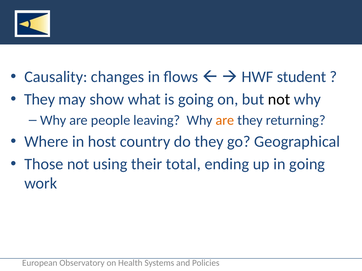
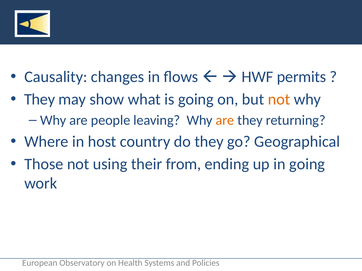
student: student -> permits (302, 77)
not colour: black -> orange (279, 100)
total: total -> from (183, 164)
